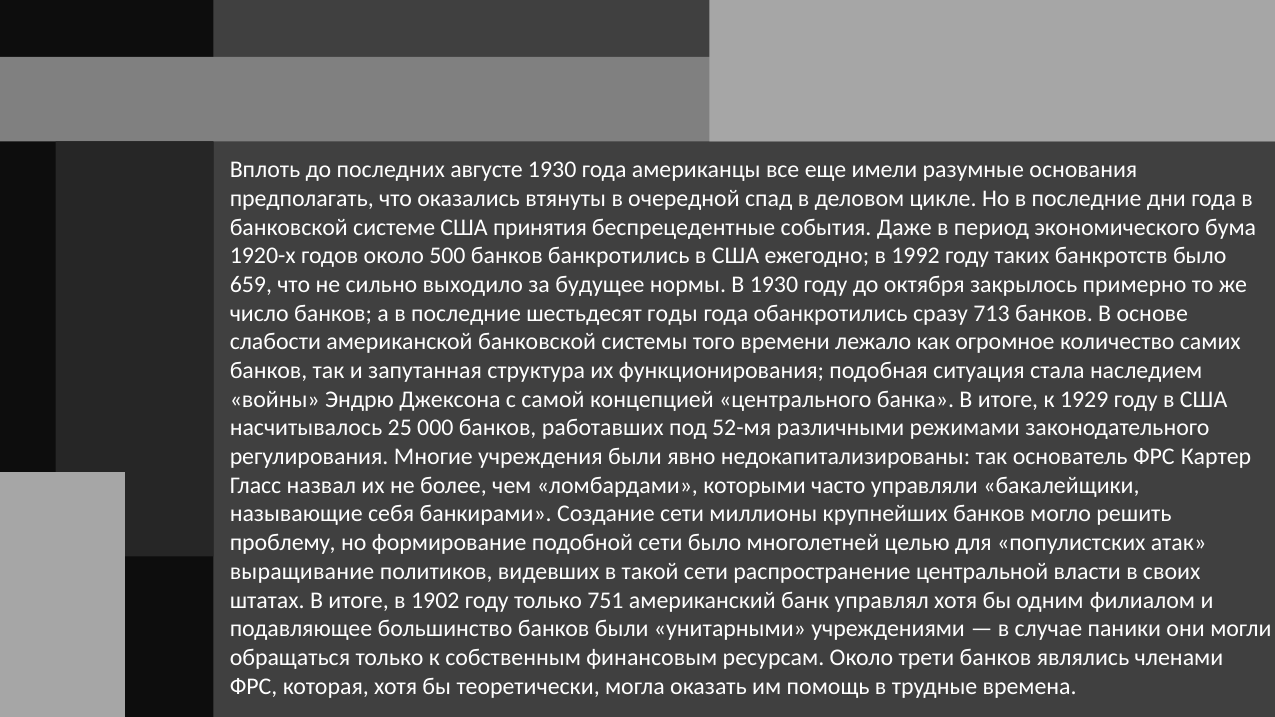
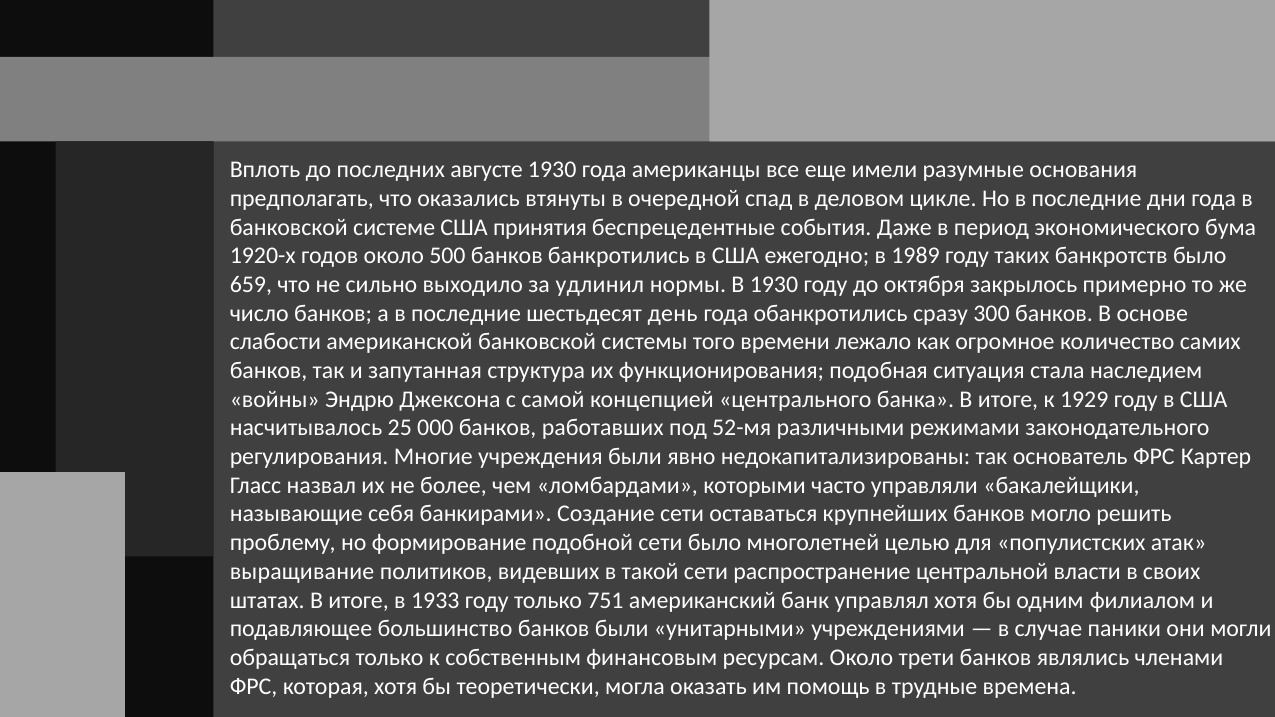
1992: 1992 -> 1989 (916, 256)
будущее: будущее -> удлинил (600, 285)
годы: годы -> день (673, 313)
713: 713 -> 300 (992, 313)
миллионы: миллионы -> оставаться (763, 514)
1902: 1902 -> 1933 (435, 600)
